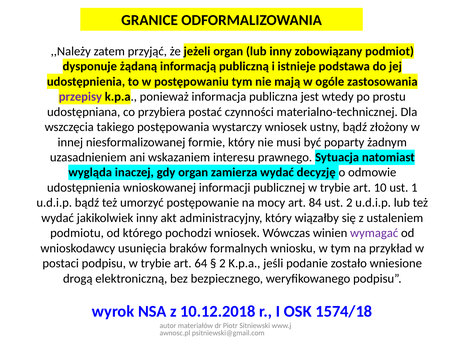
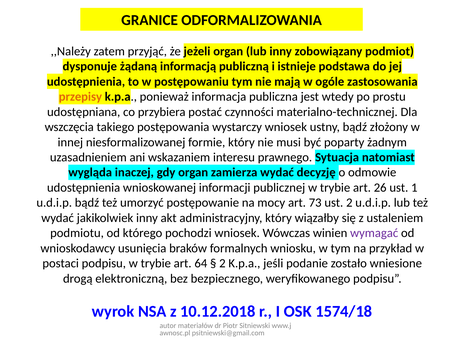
przepisy colour: purple -> orange (80, 97)
10: 10 -> 26 (380, 187)
84: 84 -> 73 (315, 203)
